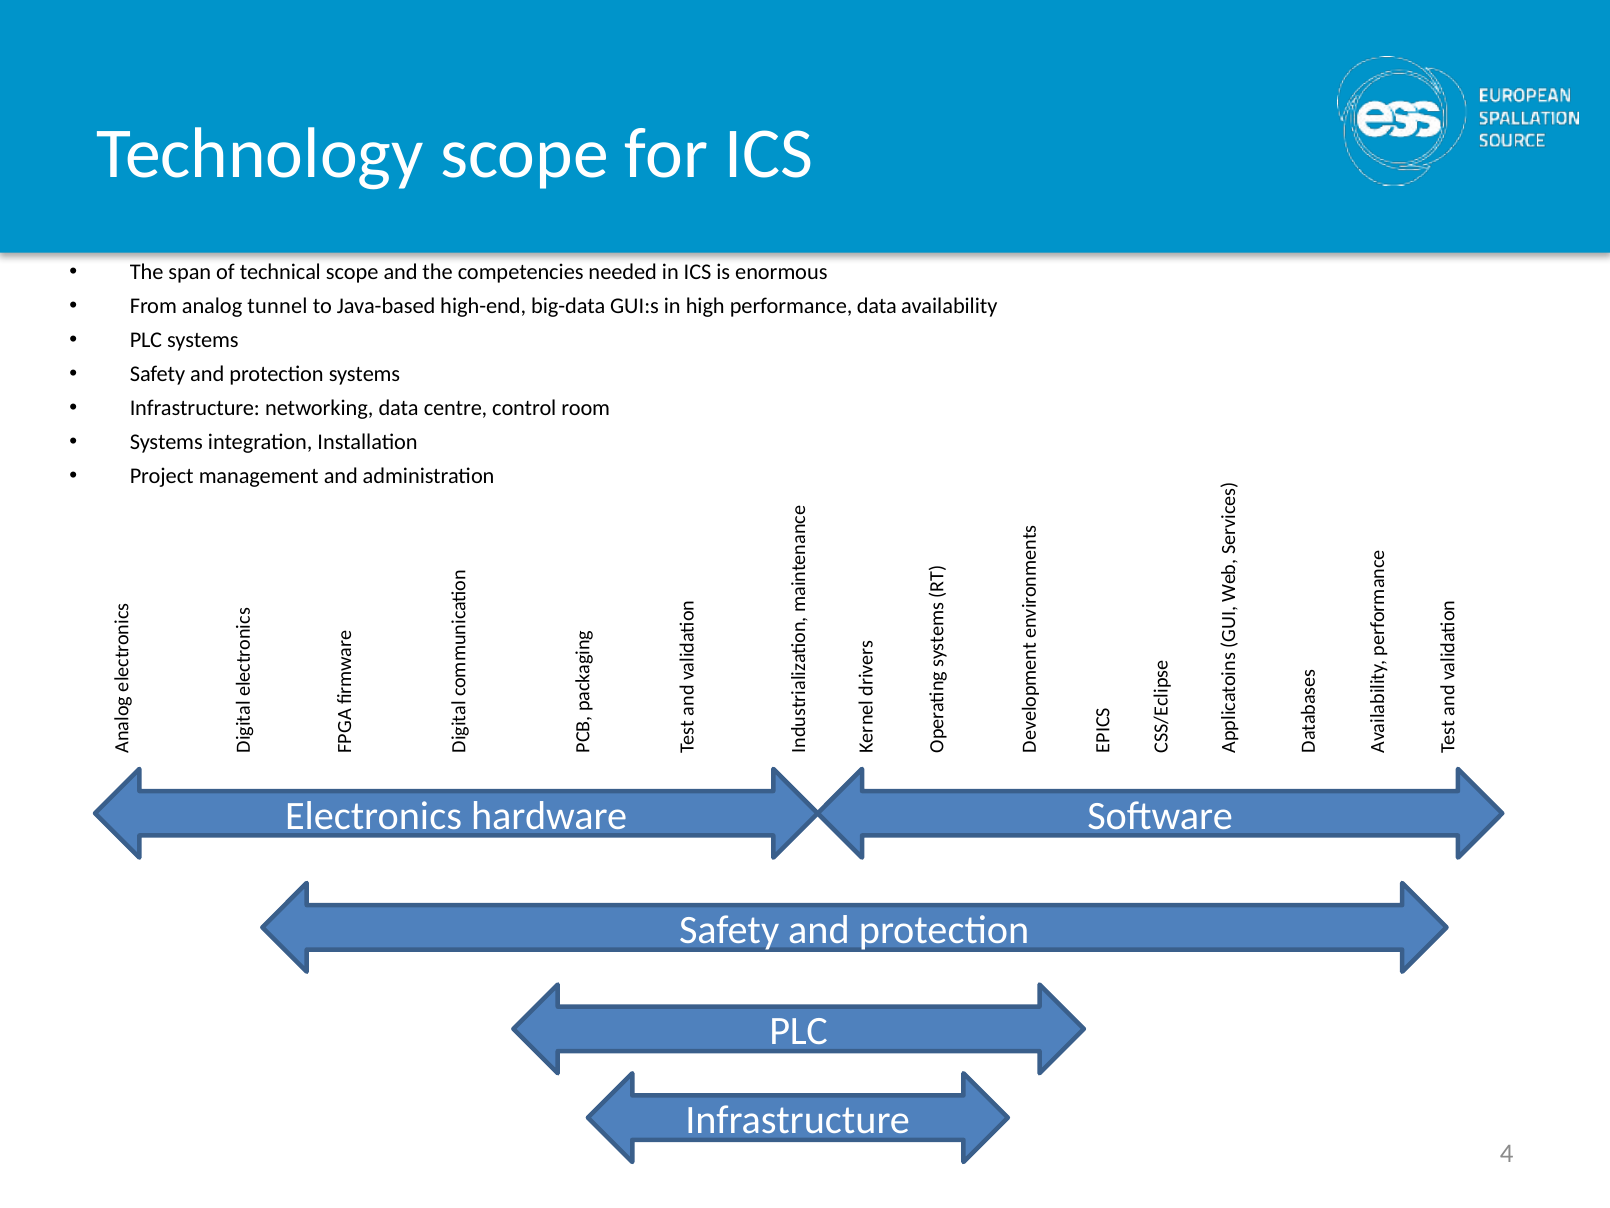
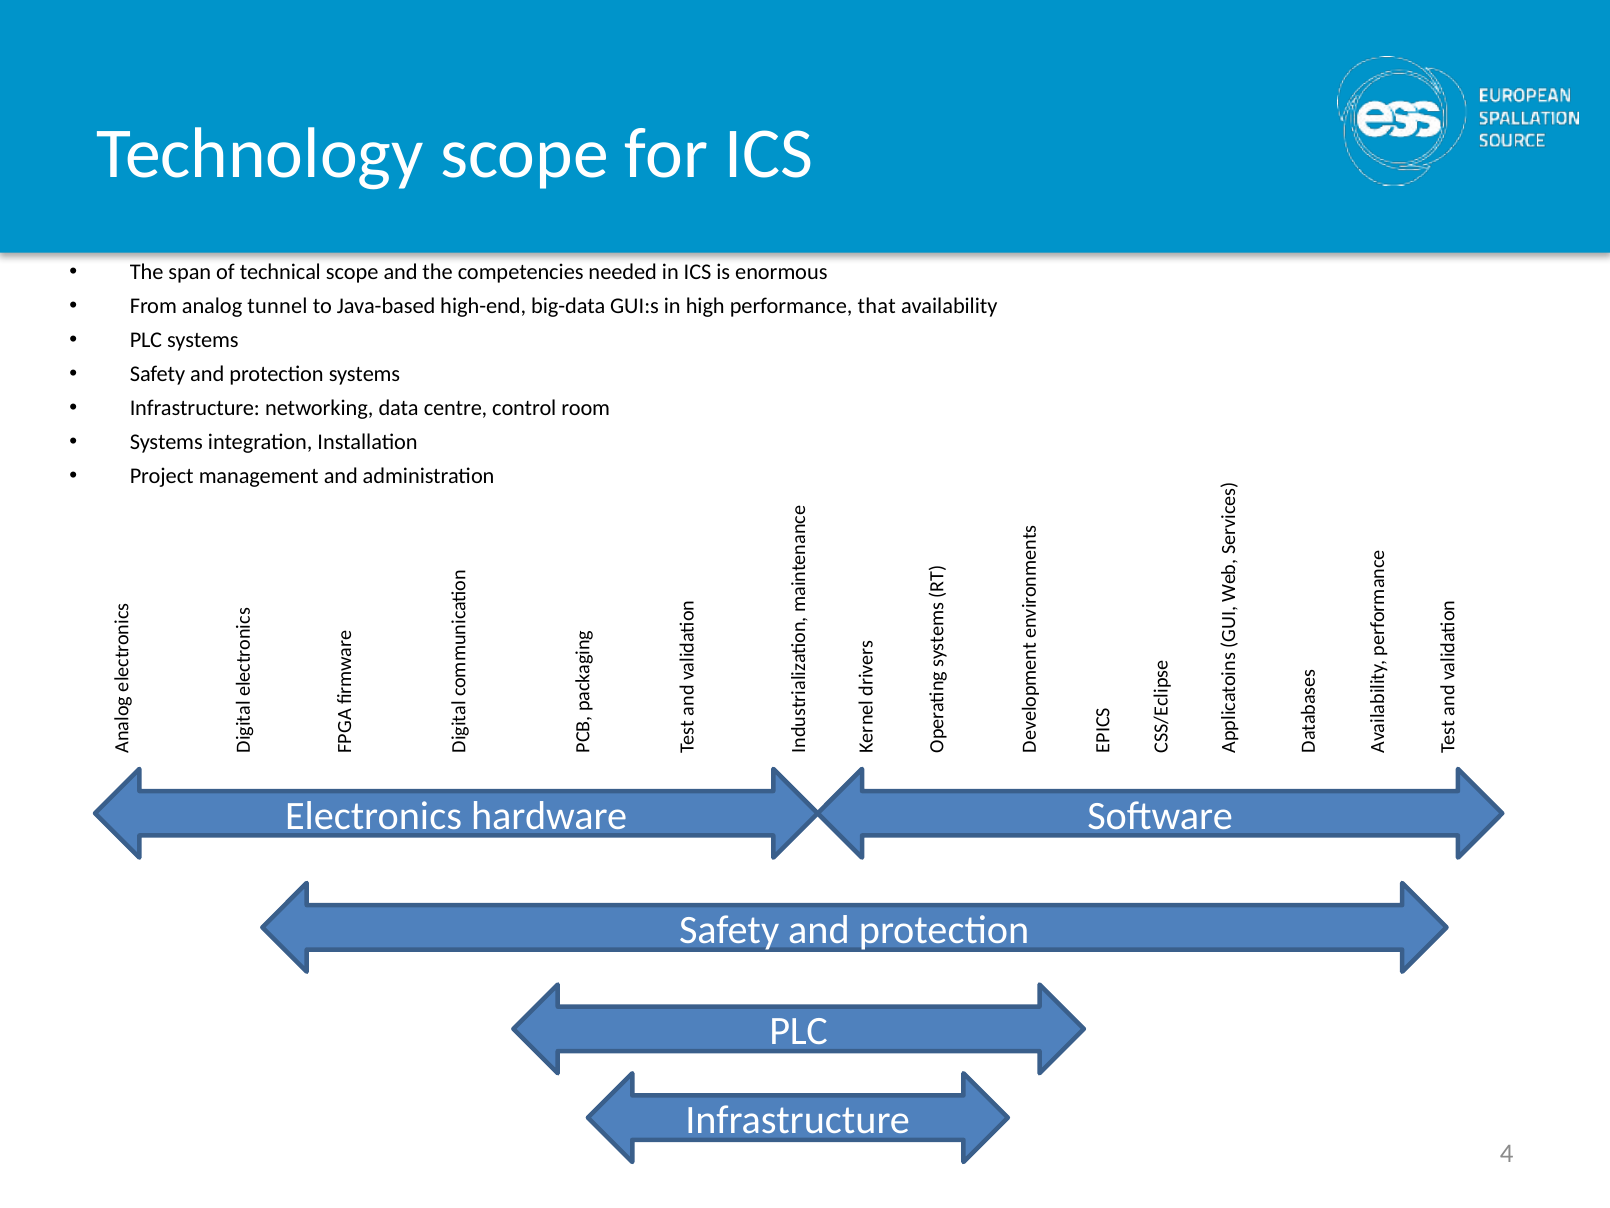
performance data: data -> that (877, 306)
